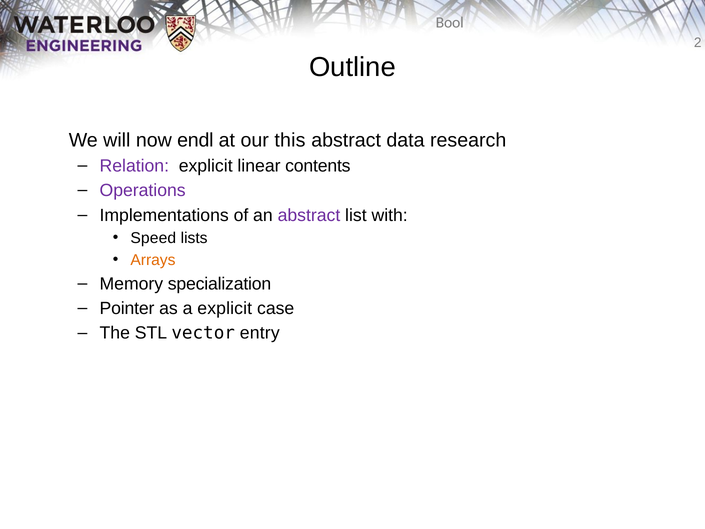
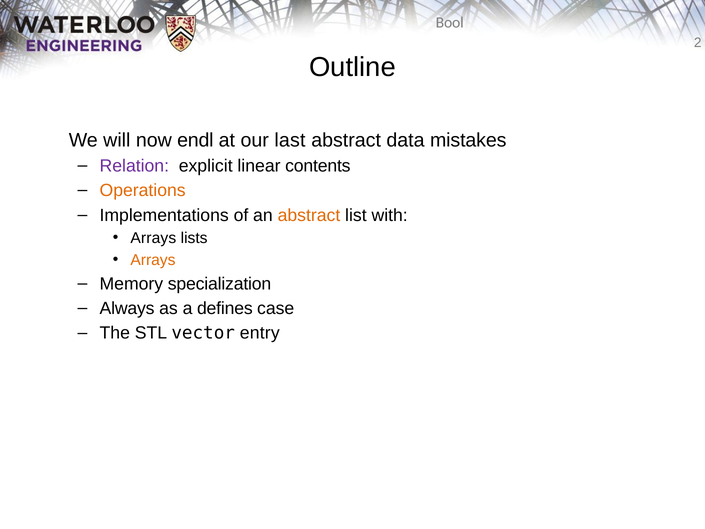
this: this -> last (290, 140)
research: research -> mistakes (468, 140)
Operations colour: purple -> orange (143, 190)
abstract colour: purple -> orange (309, 215)
Speed: Speed -> Arrays (153, 238)
Pointer: Pointer -> Always (127, 308)
a explicit: explicit -> defines (225, 308)
